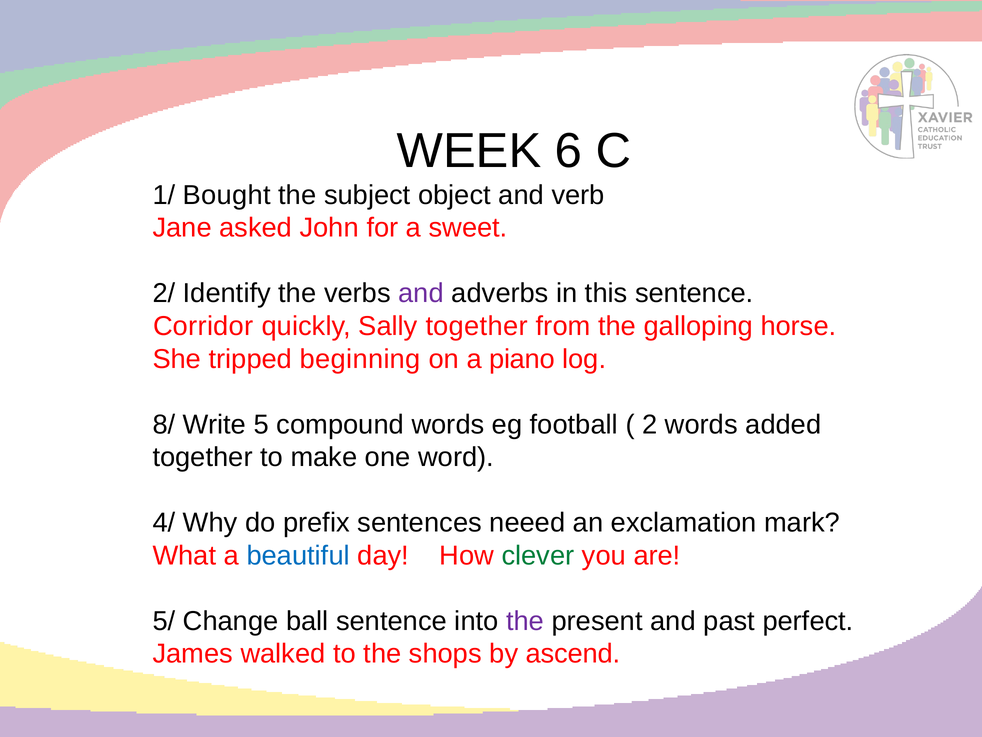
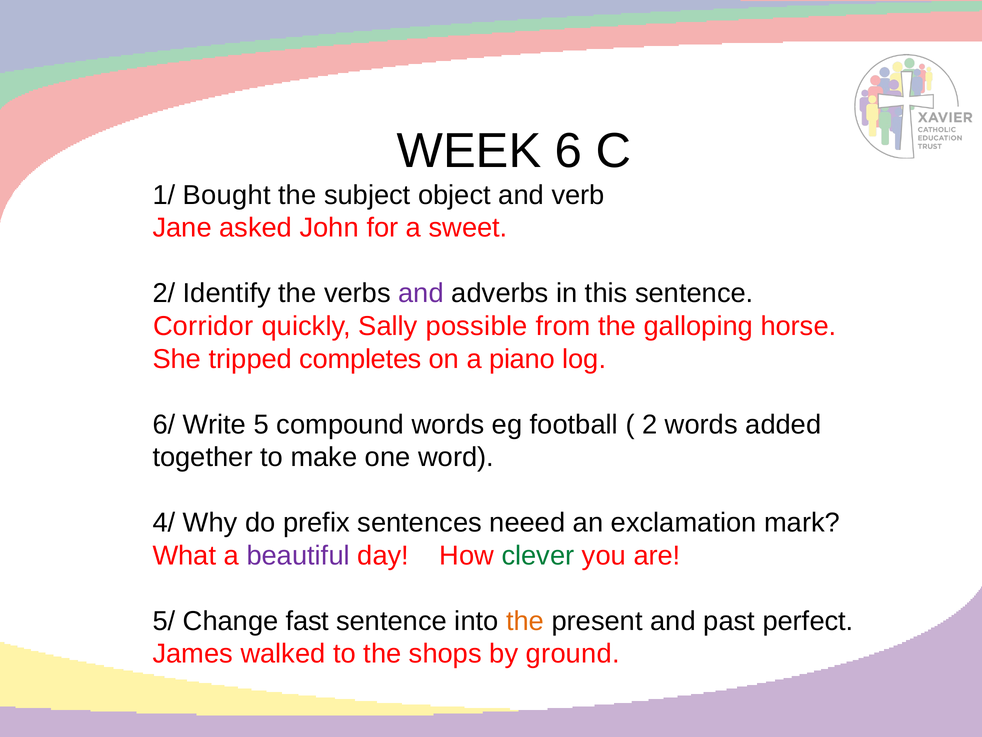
Sally together: together -> possible (477, 326)
beginning: beginning -> completes (361, 359)
8/: 8/ -> 6/ (164, 424)
beautiful colour: blue -> purple (298, 555)
ball: ball -> fast (307, 621)
the colour: purple -> orange (525, 621)
ascend: ascend -> ground (573, 653)
